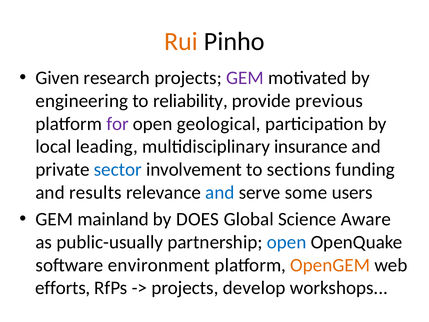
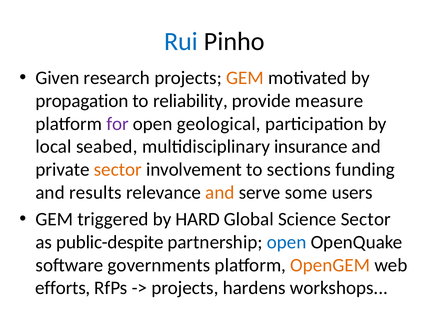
Rui colour: orange -> blue (181, 42)
GEM colour: purple -> orange (245, 78)
engineering: engineering -> propagation (82, 101)
previous: previous -> measure (329, 101)
leading: leading -> seabed (107, 147)
sector colour: blue -> orange (118, 169)
and colour: blue -> orange (220, 192)
mainland: mainland -> triggered (113, 219)
DOES: DOES -> HARD (198, 219)
Science Aware: Aware -> Sector (366, 219)
public-usually: public-usually -> public-despite (110, 242)
environment: environment -> governments (159, 265)
develop: develop -> hardens (254, 288)
